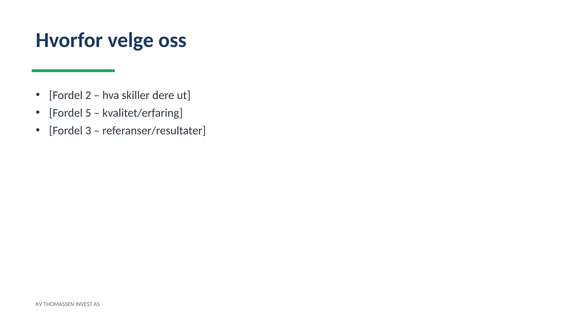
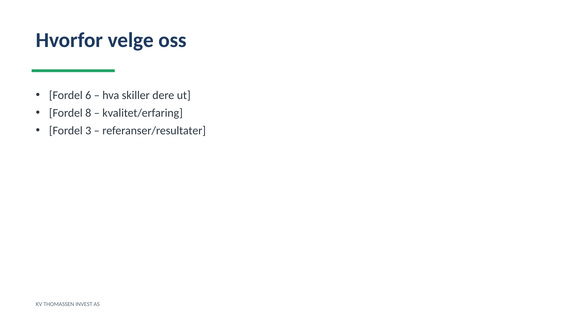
2: 2 -> 6 (88, 95)
5: 5 -> 8 (88, 113)
